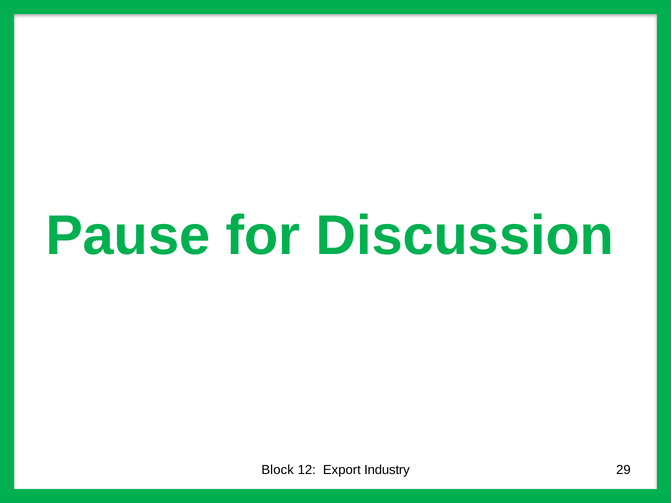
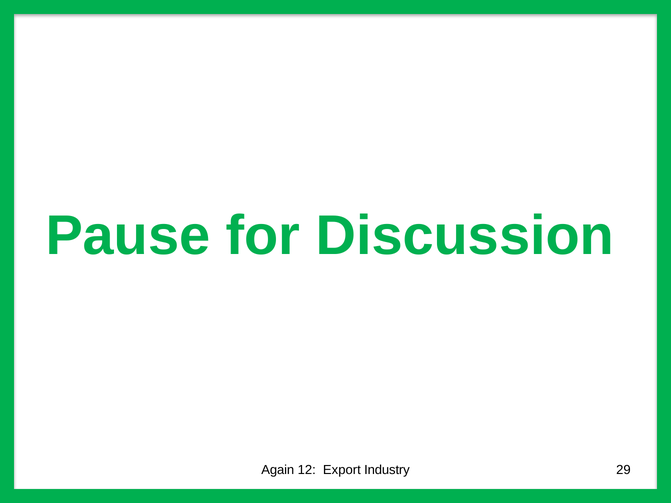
Block: Block -> Again (278, 470)
